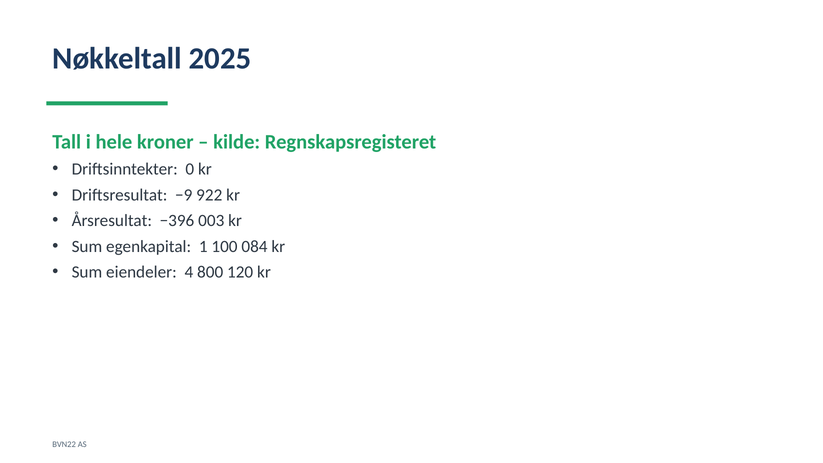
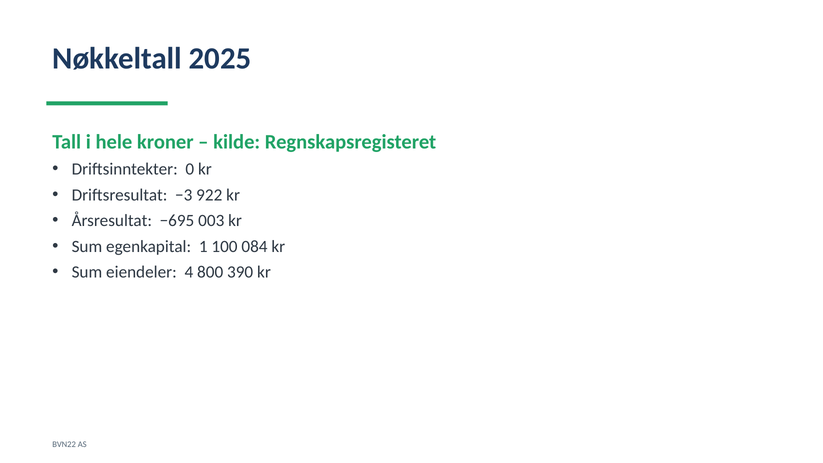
−9: −9 -> −3 (184, 195)
−396: −396 -> −695 (177, 221)
120: 120 -> 390 (240, 272)
